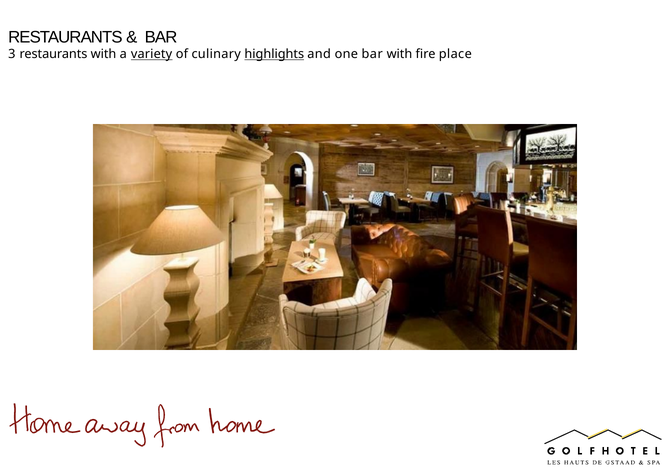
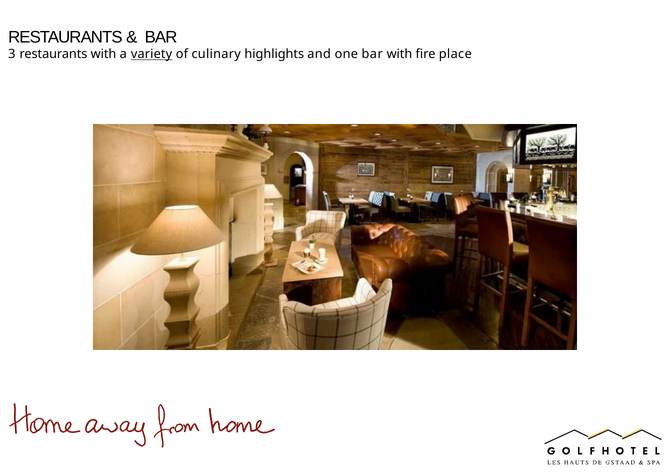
highlights underline: present -> none (274, 54)
